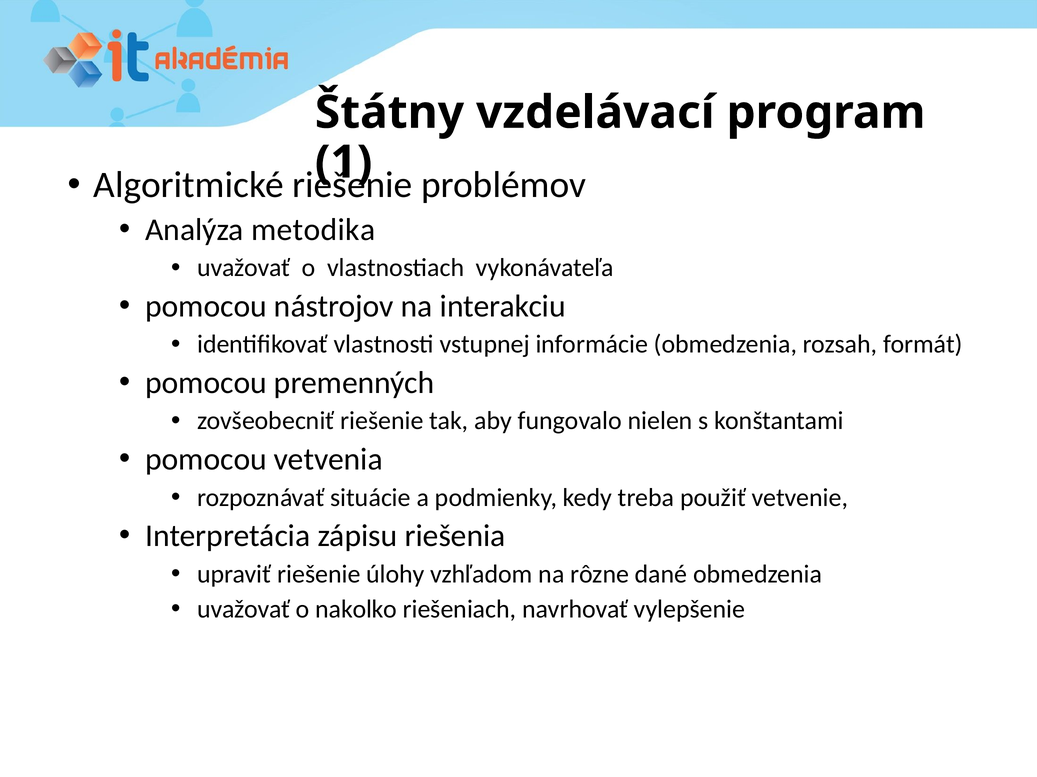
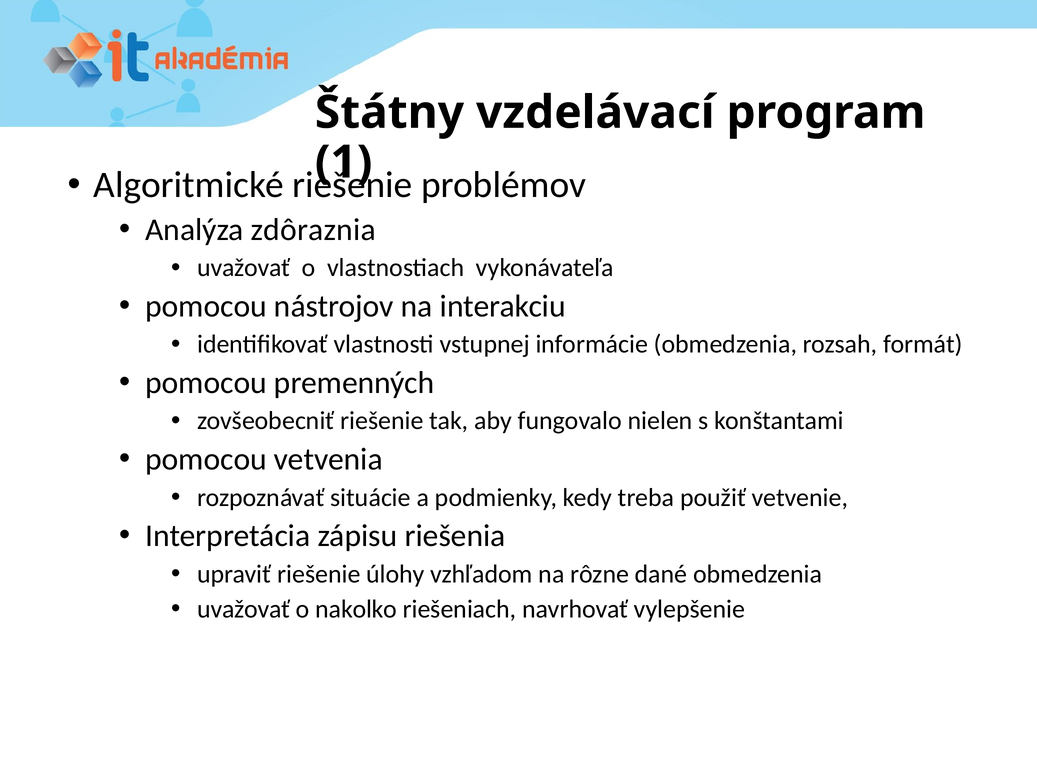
metodika: metodika -> zdôraznia (313, 230)
